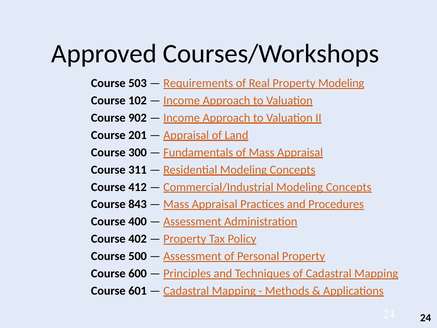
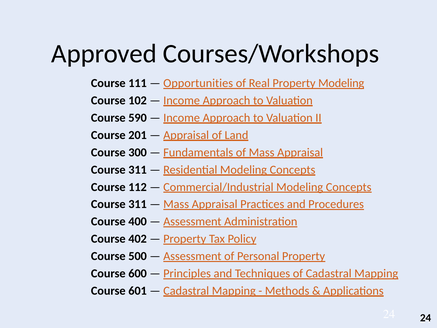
503: 503 -> 111 (138, 83)
Requirements: Requirements -> Opportunities (198, 83)
902: 902 -> 590 (138, 118)
412: 412 -> 112 (138, 187)
843: 843 -> 311 (138, 204)
